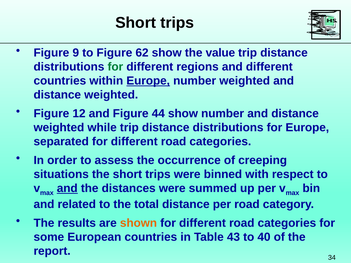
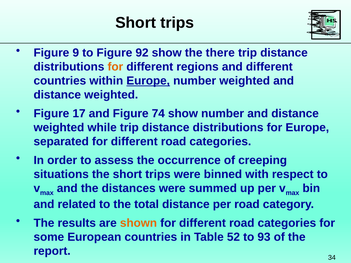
62: 62 -> 92 (142, 53)
value: value -> there (220, 53)
for colour: green -> orange (115, 67)
12: 12 -> 17 (79, 114)
44: 44 -> 74 (158, 114)
and underline: present -> none (67, 188)
43: 43 -> 52 (233, 237)
40: 40 -> 93 (264, 237)
